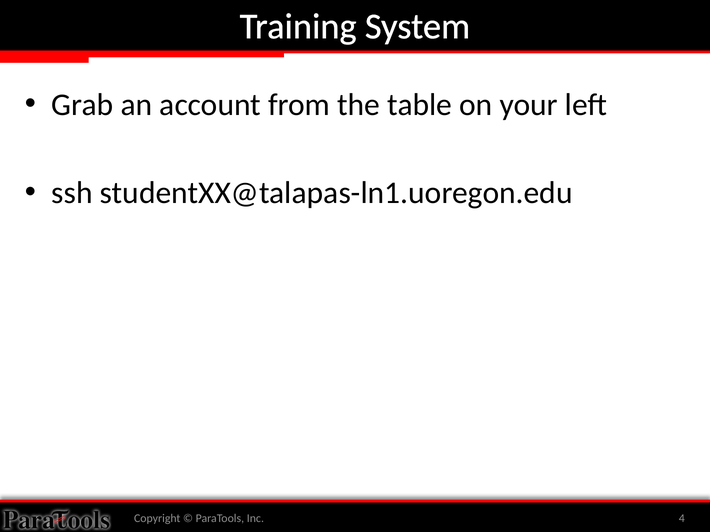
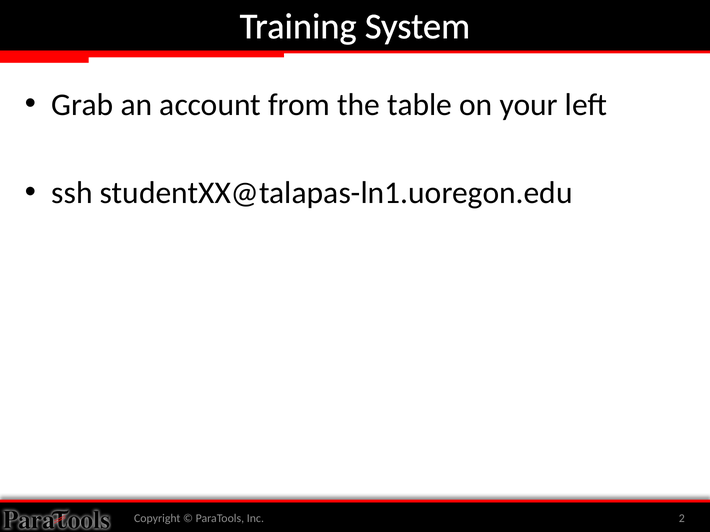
4: 4 -> 2 (682, 519)
